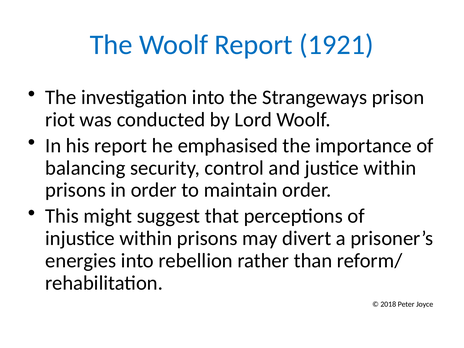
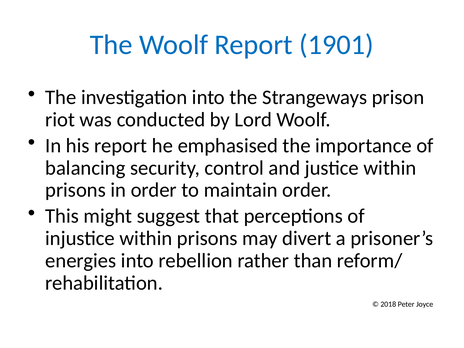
1921: 1921 -> 1901 (336, 45)
